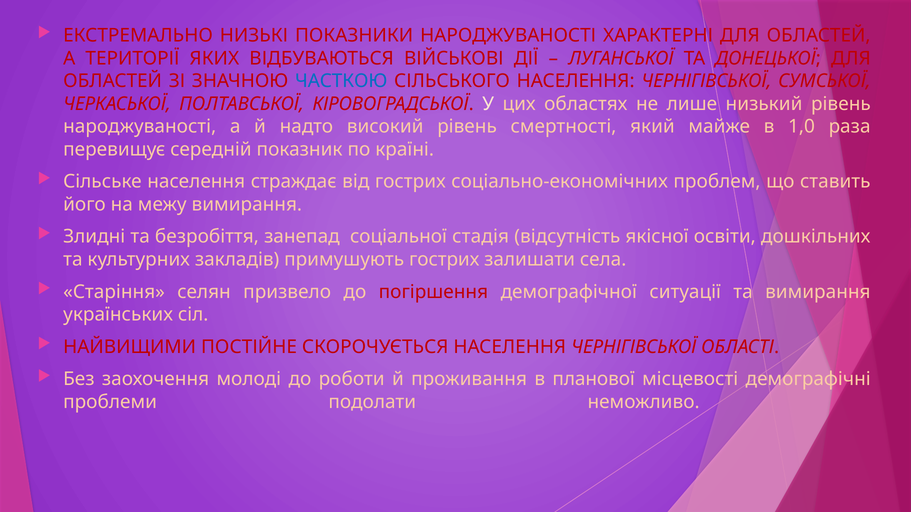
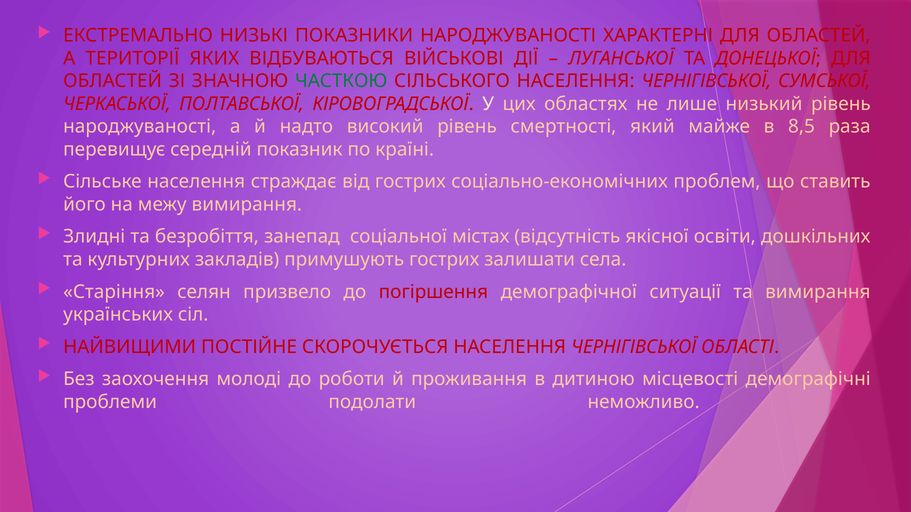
ЧАСТКОЮ colour: blue -> green (341, 81)
1,0: 1,0 -> 8,5 (802, 127)
стадія: стадія -> містах (481, 237)
планової: планової -> дитиною (594, 379)
